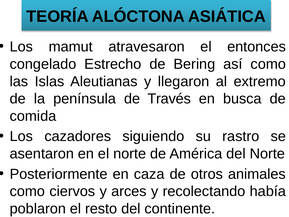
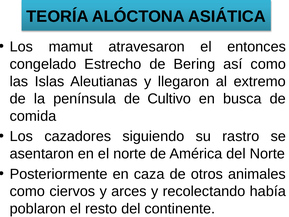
Través: Través -> Cultivo (169, 99)
